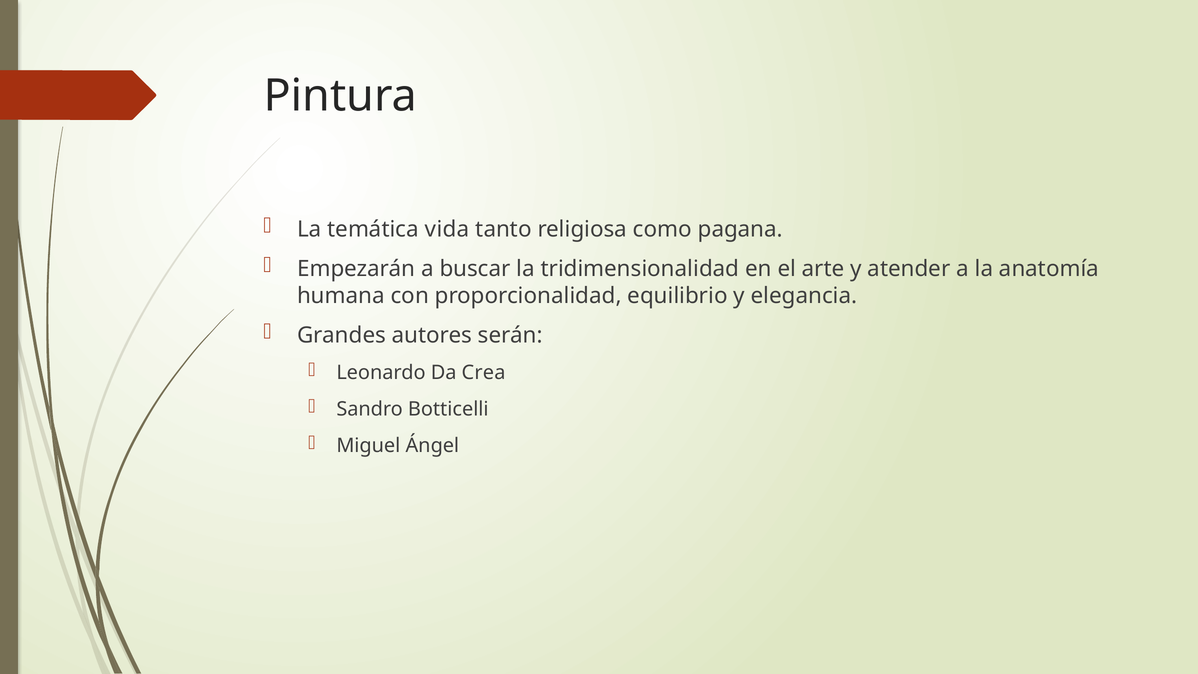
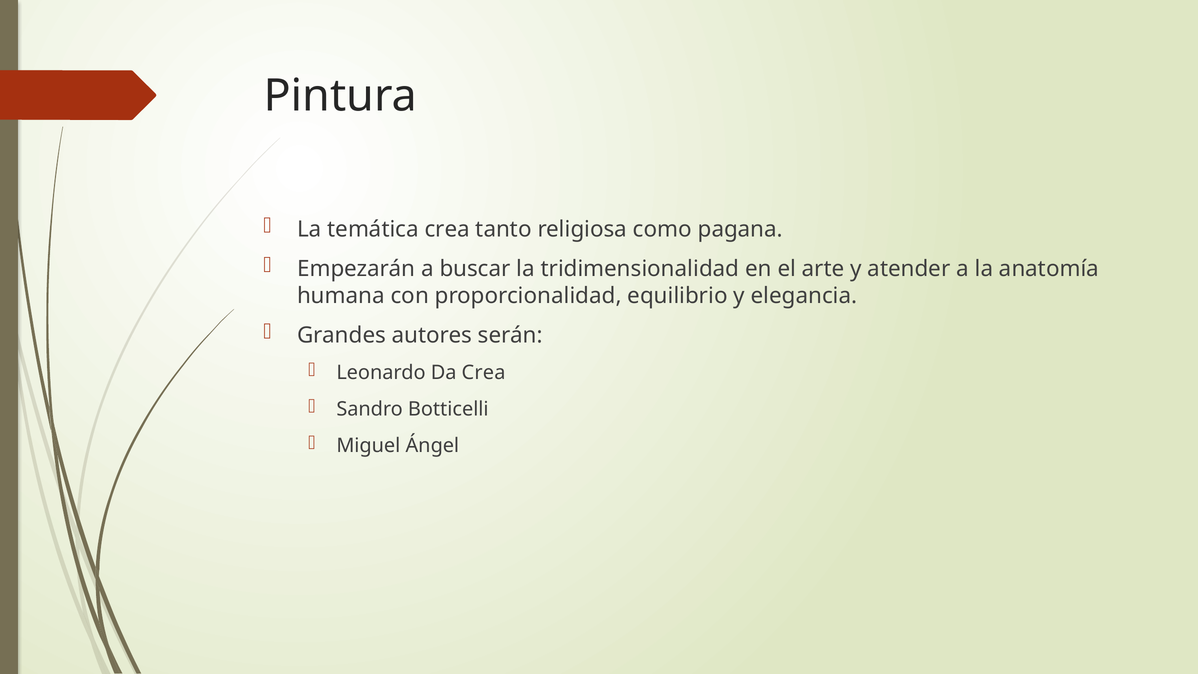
temática vida: vida -> crea (447, 229)
